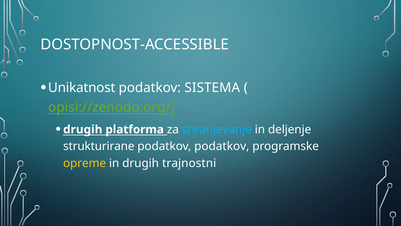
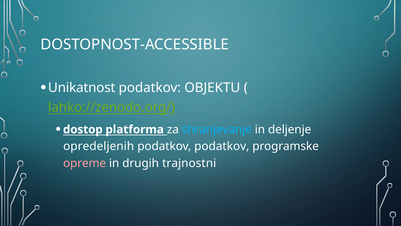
SISTEMA: SISTEMA -> OBJEKTU (212, 88)
opisi://zenodo.org/: opisi://zenodo.org/ -> lahko://zenodo.org/ (112, 107)
drugih: drugih -> dostop (83, 129)
strukturirane: strukturirane -> opredeljenih (99, 146)
opreme colour: yellow -> pink (85, 163)
